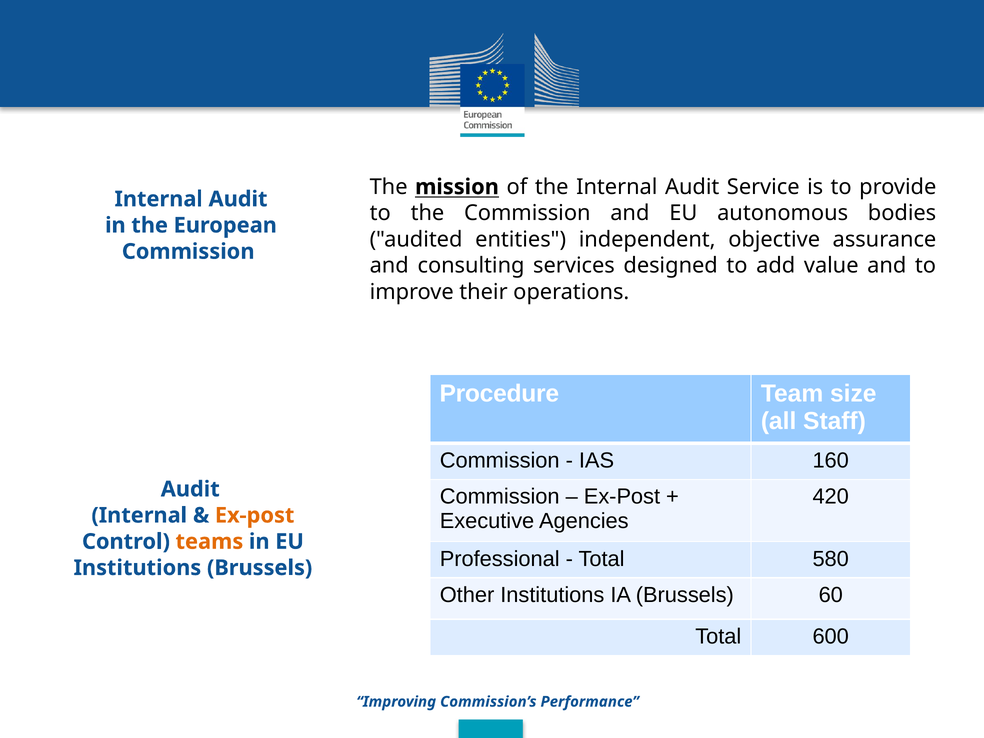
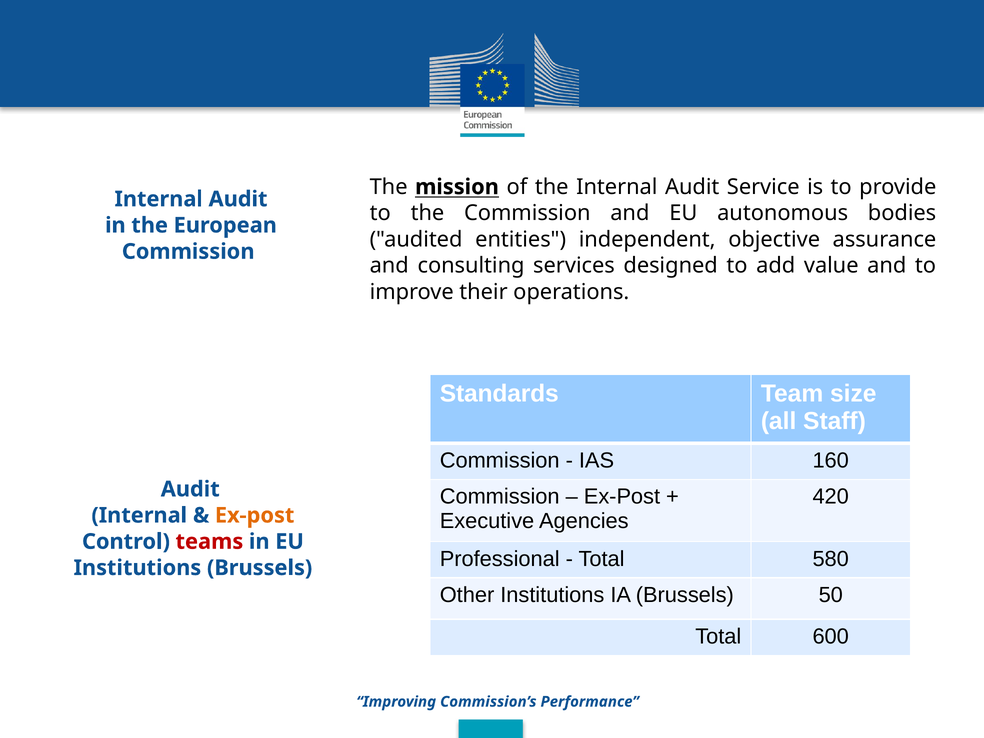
Procedure: Procedure -> Standards (499, 393)
teams colour: orange -> red (209, 542)
60: 60 -> 50 (831, 595)
